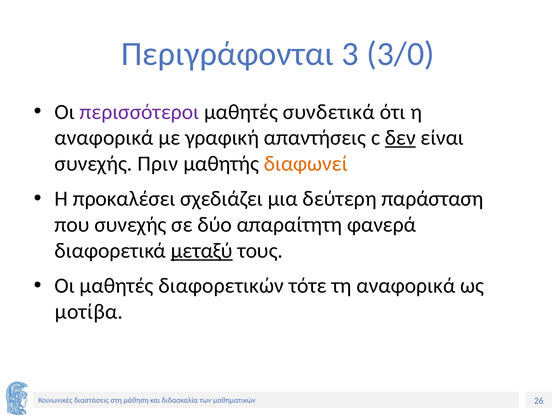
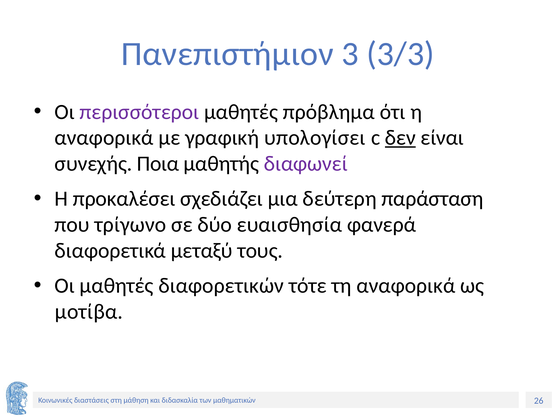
Περιγράφονται: Περιγράφονται -> Πανεπιστήμιον (227, 54)
3/0: 3/0 -> 3/3 (401, 54)
συνδετικά: συνδετικά -> πρόβλημα (329, 112)
απαντήσεις: απαντήσεις -> υπολογίσει (315, 138)
Πριν: Πριν -> Ποια (158, 164)
διαφωνεί colour: orange -> purple (306, 164)
που συνεχής: συνεχής -> τρίγωνο (130, 225)
απαραίτητη: απαραίτητη -> ευαισθησία (289, 225)
μεταξύ underline: present -> none (202, 251)
